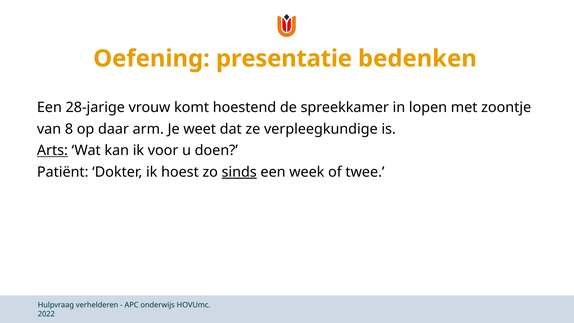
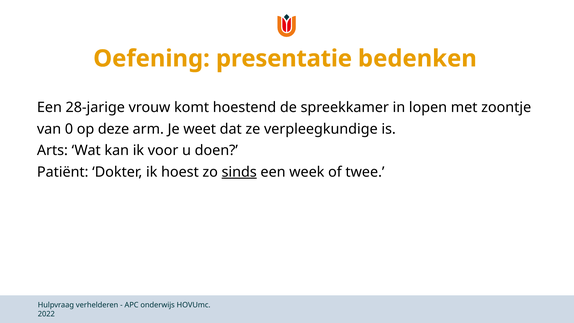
8: 8 -> 0 (69, 129)
daar: daar -> deze (114, 129)
Arts underline: present -> none (52, 150)
